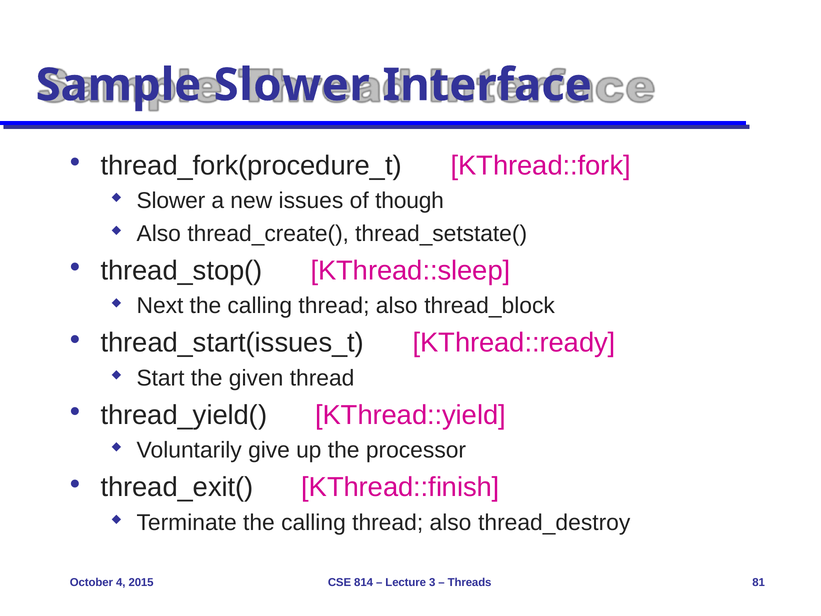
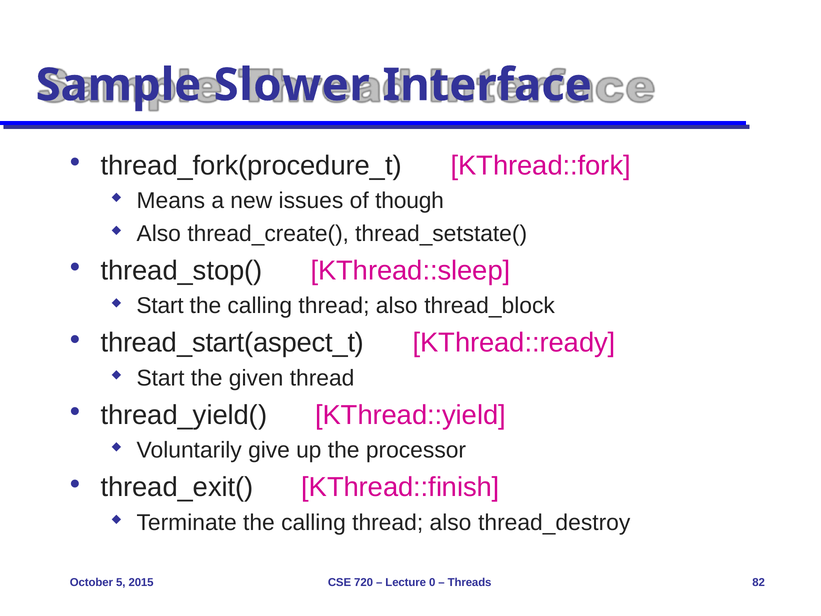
Slower: Slower -> Means (171, 201)
Next: Next -> Start (160, 306)
thread_start(issues_t: thread_start(issues_t -> thread_start(aspect_t (232, 343)
4: 4 -> 5 (121, 582)
814: 814 -> 720 (364, 582)
3: 3 -> 0 (432, 582)
81: 81 -> 82 (759, 582)
